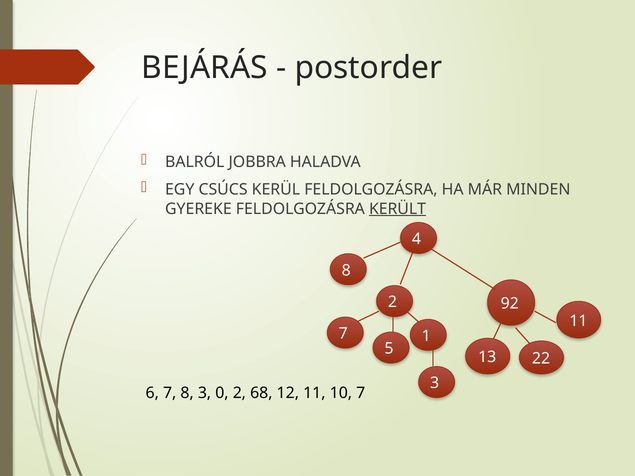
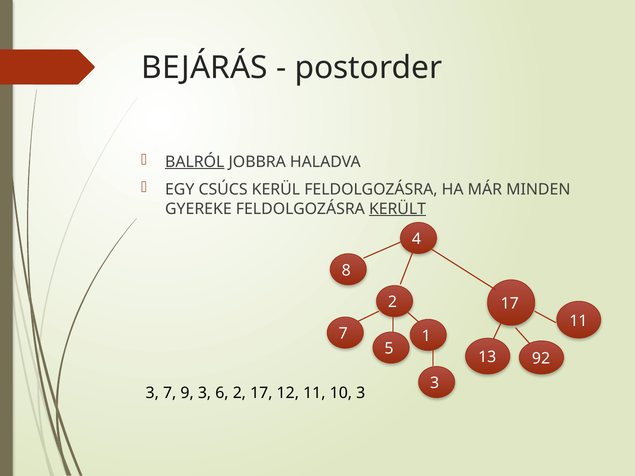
BALRÓL underline: none -> present (195, 162)
92: 92 -> 17 (510, 304)
22: 22 -> 92 (541, 359)
6: 6 -> 3 (152, 393)
7 8: 8 -> 9 (187, 393)
0: 0 -> 6 (222, 393)
68: 68 -> 17 (261, 393)
10 7: 7 -> 3 (361, 393)
